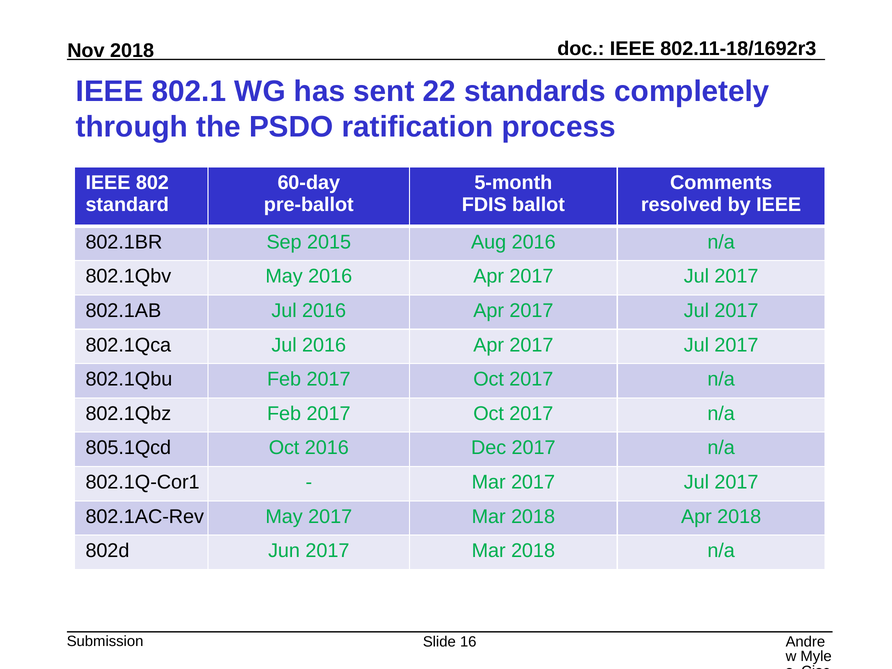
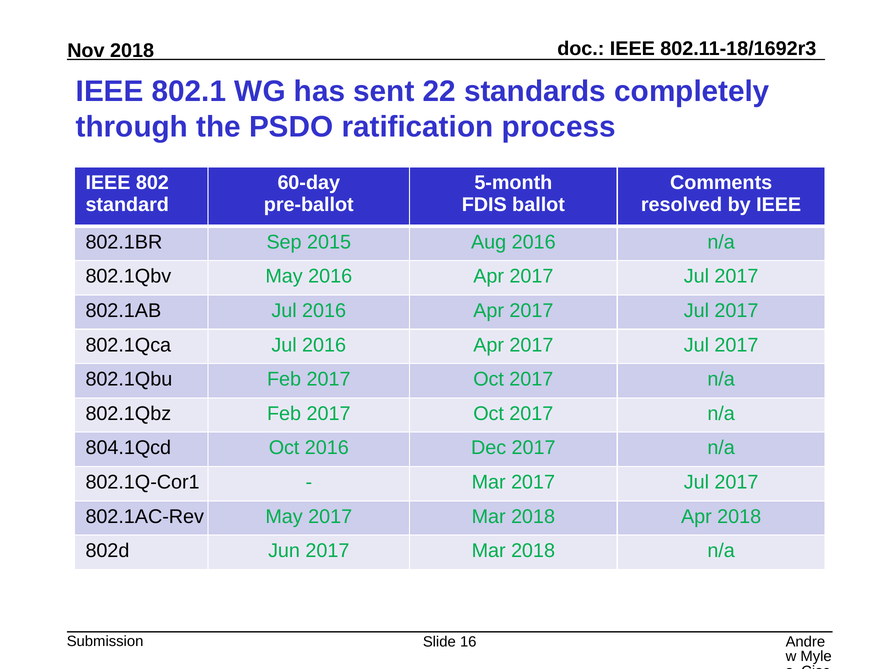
805.1Qcd: 805.1Qcd -> 804.1Qcd (128, 448)
